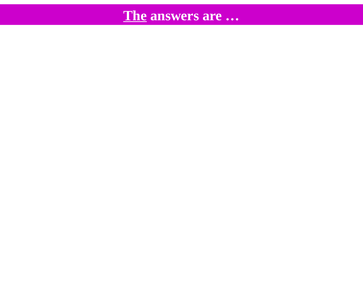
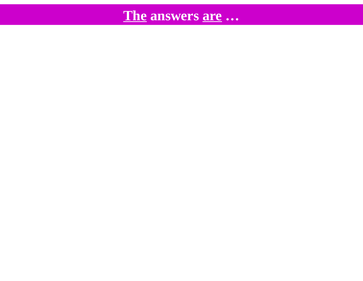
are underline: none -> present (212, 16)
